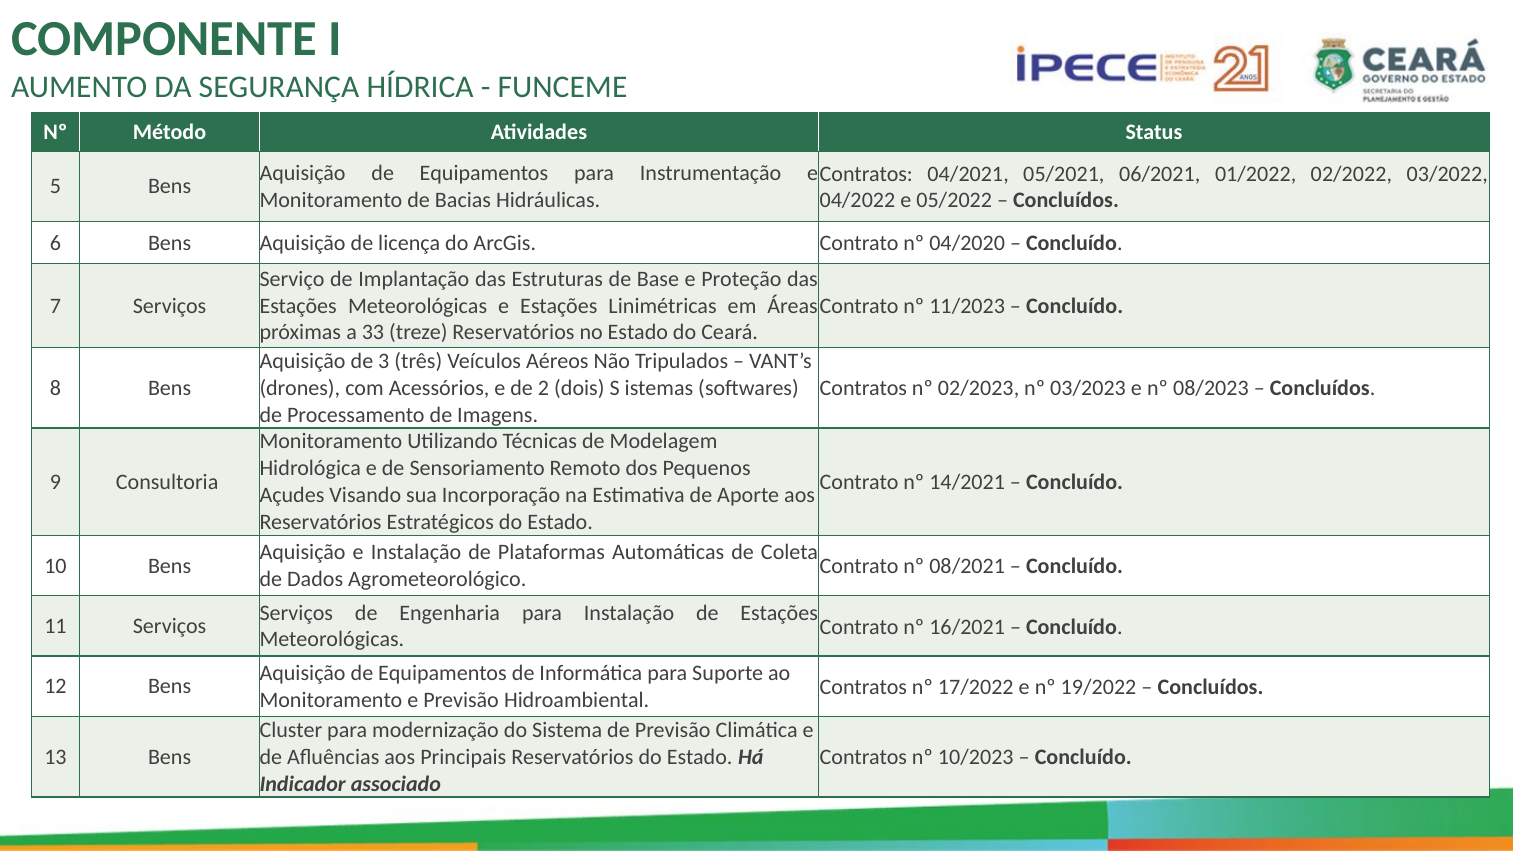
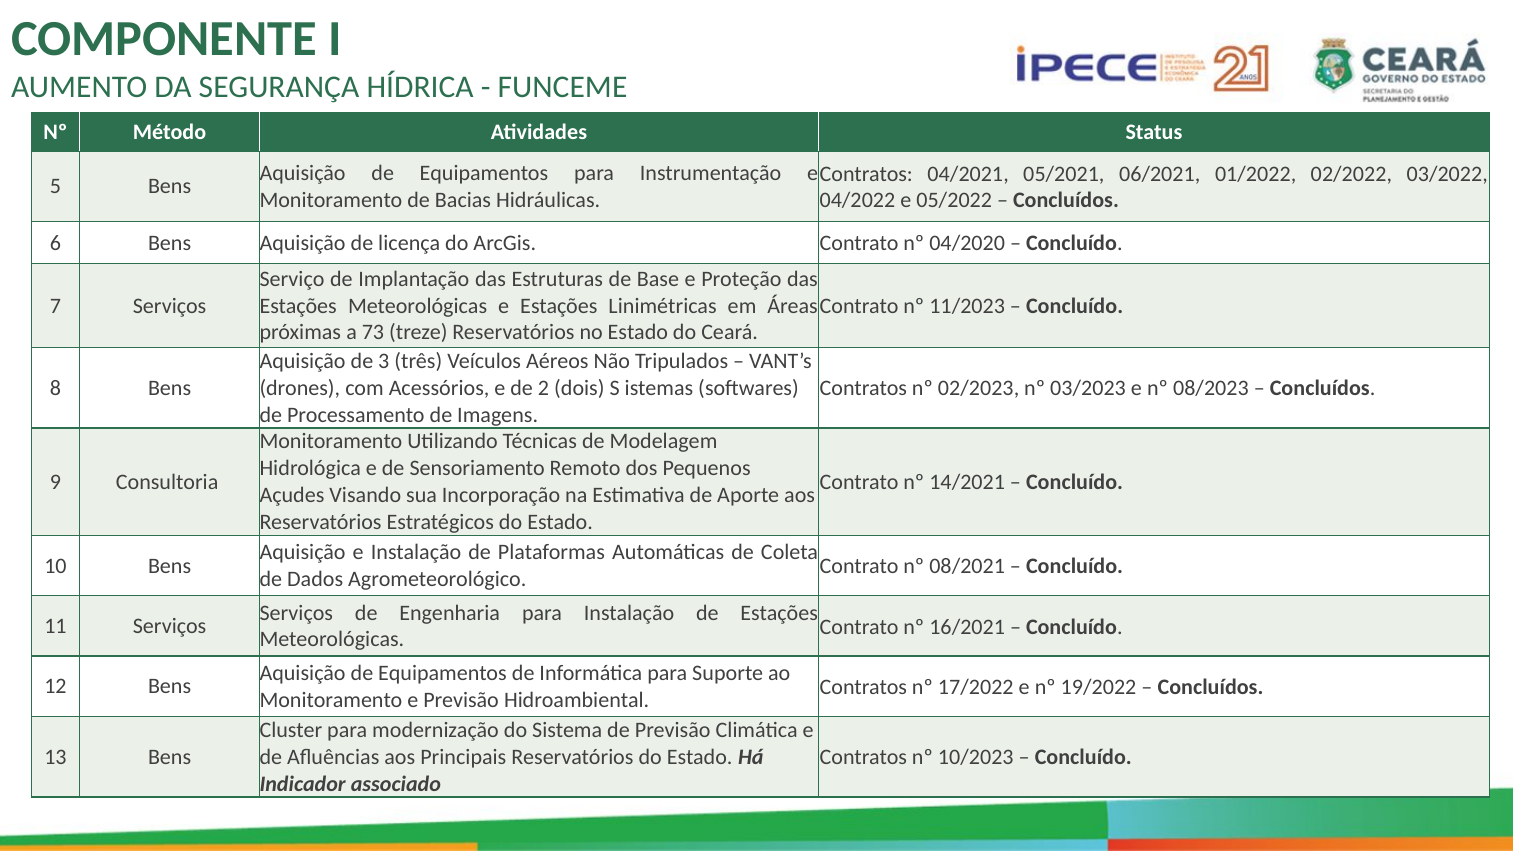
33: 33 -> 73 (373, 333)
